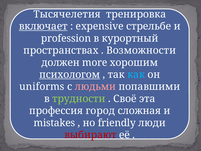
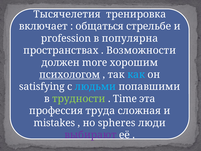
включает underline: present -> none (43, 26)
expensive: expensive -> общаться (100, 26)
курортный: курортный -> популярна (130, 38)
uniforms: uniforms -> satisfying (42, 87)
людьми colour: pink -> light blue (95, 87)
Своё: Своё -> Time (125, 99)
город: город -> труда (100, 111)
friendly: friendly -> spheres (117, 123)
выбирают colour: red -> purple (90, 135)
